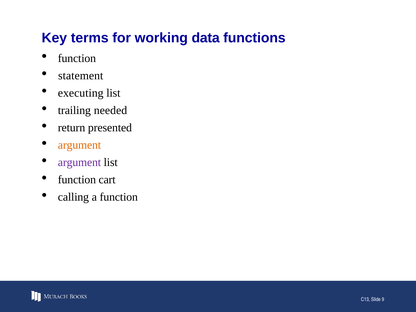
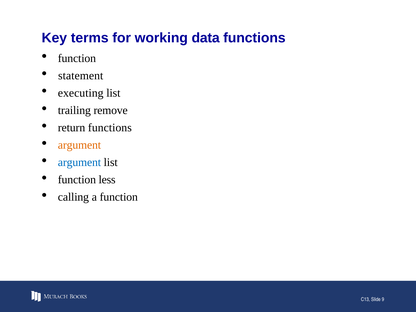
needed: needed -> remove (111, 110)
return presented: presented -> functions (110, 128)
argument colour: purple -> blue (79, 162)
cart: cart -> less (107, 180)
